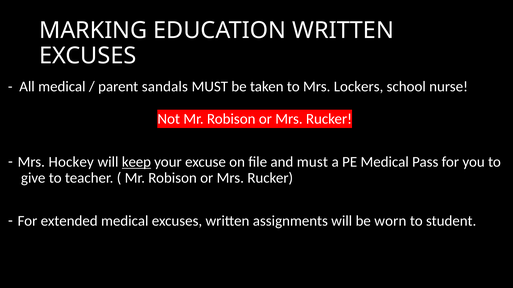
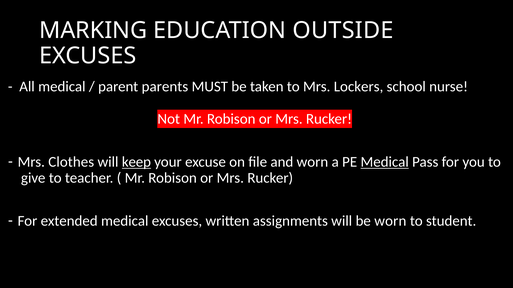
EDUCATION WRITTEN: WRITTEN -> OUTSIDE (343, 30)
sandals: sandals -> parents (165, 87)
Hockey: Hockey -> Clothes (71, 162)
and must: must -> worn (312, 162)
Medical underline: none -> present (385, 162)
